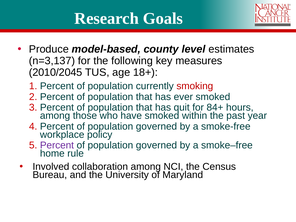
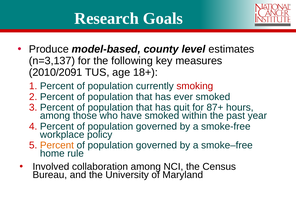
2010/2045: 2010/2045 -> 2010/2091 (56, 72)
84+: 84+ -> 87+ (215, 107)
Percent colour: purple -> orange (57, 145)
